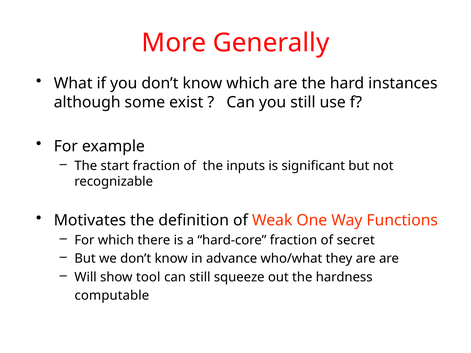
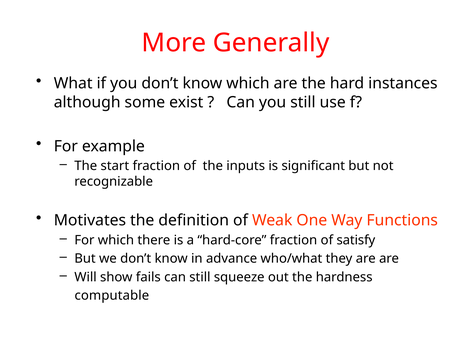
secret: secret -> satisfy (356, 240)
tool: tool -> fails (148, 278)
